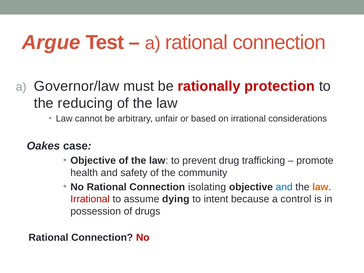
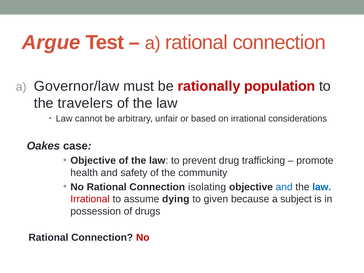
protection: protection -> population (280, 86)
reducing: reducing -> travelers (85, 103)
law colour: orange -> blue (322, 187)
intent: intent -> given (216, 199)
control: control -> subject (296, 199)
